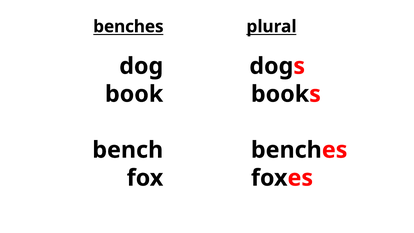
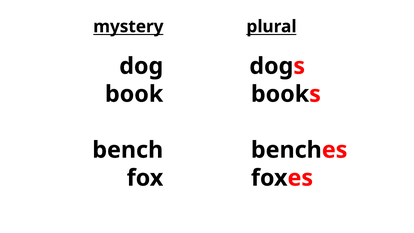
benches: benches -> mystery (128, 27)
